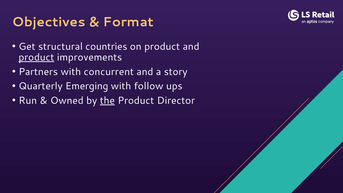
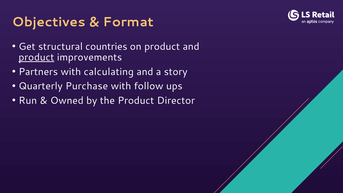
concurrent: concurrent -> calculating (109, 72)
Emerging: Emerging -> Purchase (87, 86)
the underline: present -> none (107, 100)
